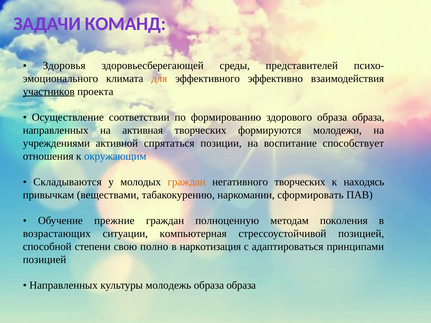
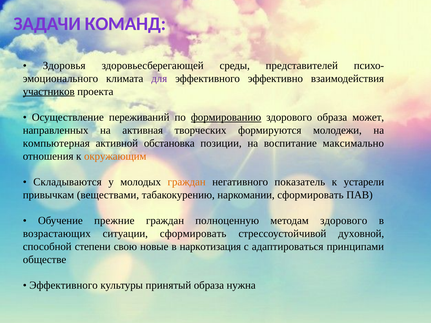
для colour: orange -> purple (159, 79)
соответствии: соответствии -> переживаний (139, 117)
формированию underline: none -> present (226, 117)
здорового образа образа: образа -> может (368, 117)
учреждениями: учреждениями -> компьютерная (56, 143)
спрятаться: спрятаться -> обстановка (169, 143)
способствует: способствует -> максимально (353, 143)
окружающим colour: blue -> orange (115, 156)
негативного творческих: творческих -> показатель (300, 182)
находясь: находясь -> устарели (364, 182)
методам поколения: поколения -> здорового (344, 221)
ситуации компьютерная: компьютерная -> сформировать (193, 234)
стрессоустойчивой позицией: позицией -> духовной (361, 234)
полно: полно -> новые (154, 247)
позицией: позицией -> обществе (45, 260)
Направленных: Направленных -> Эффективного (64, 286)
молодежь: молодежь -> принятый (168, 286)
образа: образа -> нужна (241, 286)
